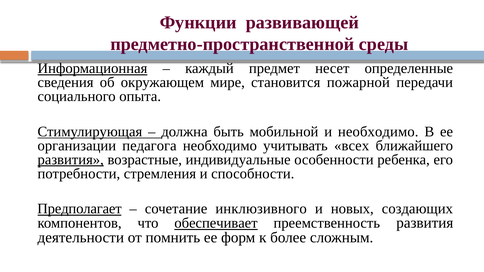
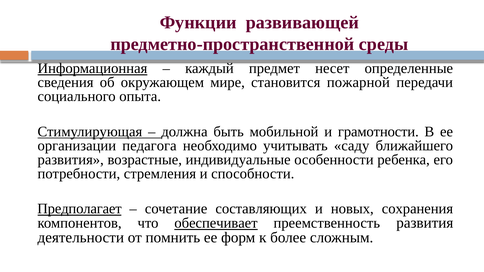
и необходимо: необходимо -> грамотности (378, 132)
всех: всех -> саду (352, 146)
развития underline: present -> none (71, 160)
инклюзивного: инклюзивного -> составляющих (261, 209)
создающих: создающих -> сохранения (417, 209)
